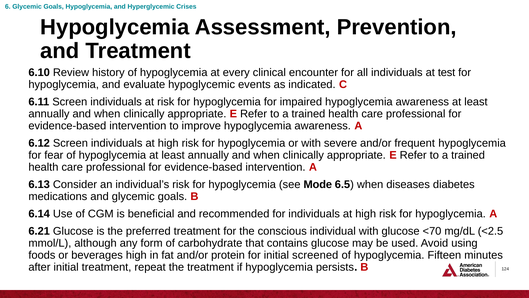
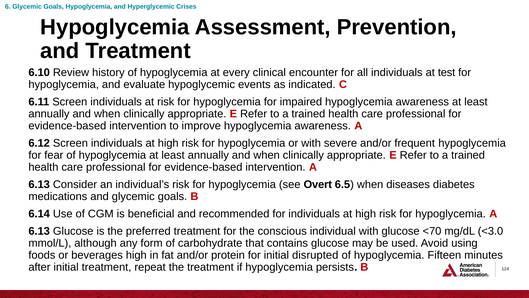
Mode: Mode -> Overt (318, 184)
6.21: 6.21 -> 6.13 (39, 231)
<2.5: <2.5 -> <3.0 (490, 231)
screened: screened -> disrupted (315, 255)
